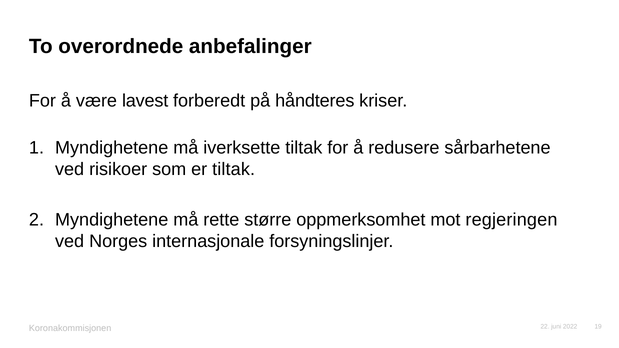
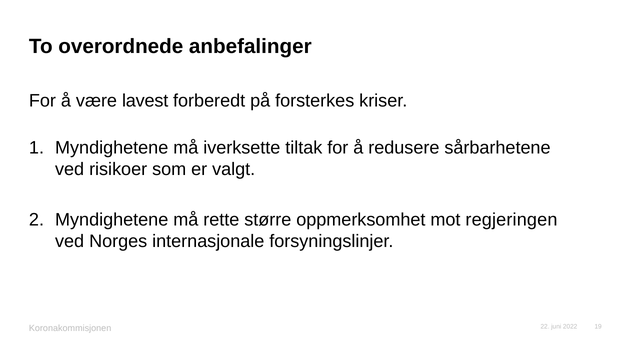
håndteres: håndteres -> forsterkes (315, 101)
er tiltak: tiltak -> valgt (234, 169)
